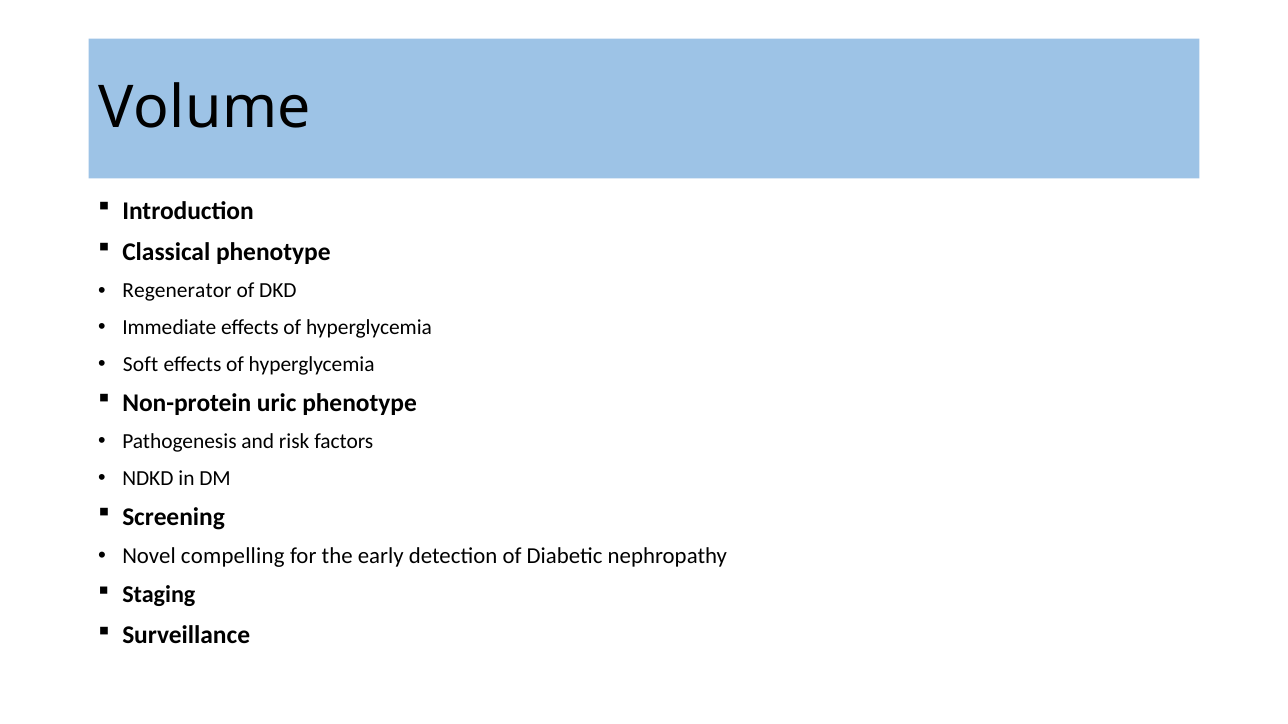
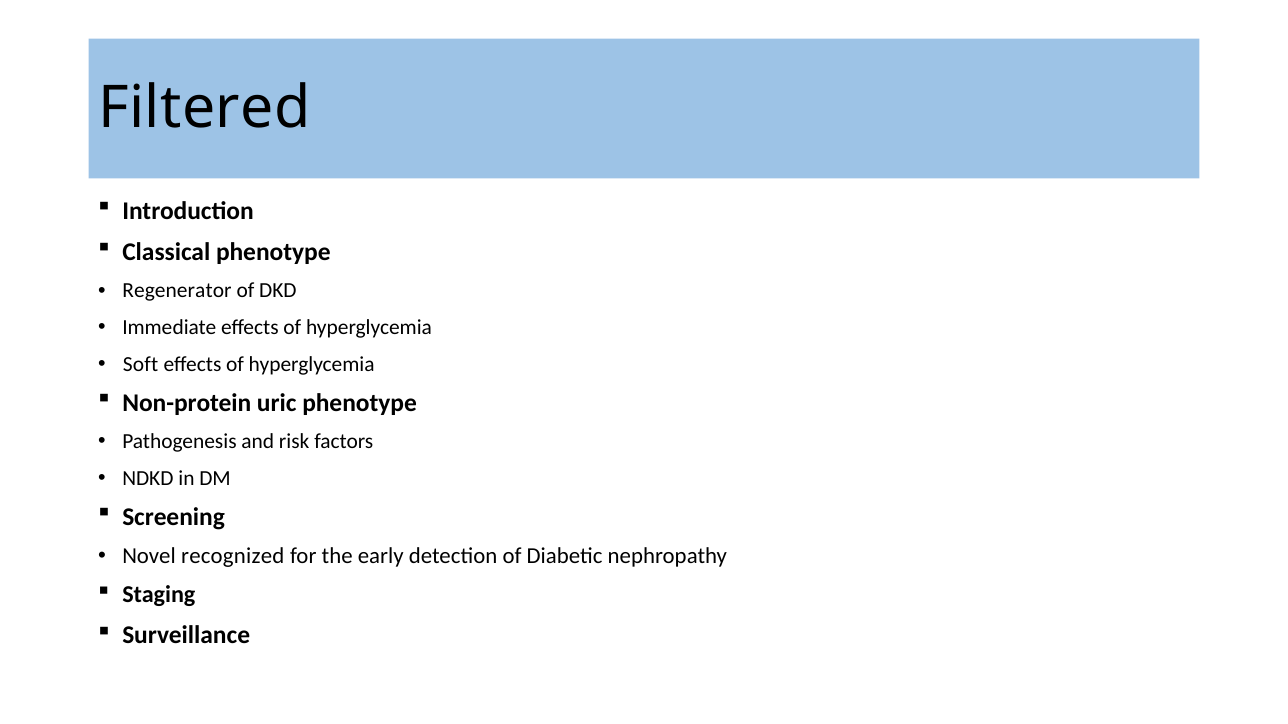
Volume: Volume -> Filtered (204, 108)
compelling: compelling -> recognized (233, 557)
